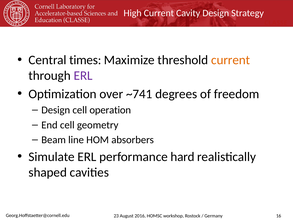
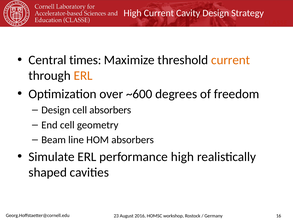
ERL colour: purple -> orange (83, 76)
~741: ~741 -> ~600 (139, 94)
cell operation: operation -> absorbers (110, 110)
performance hard: hard -> high (182, 157)
